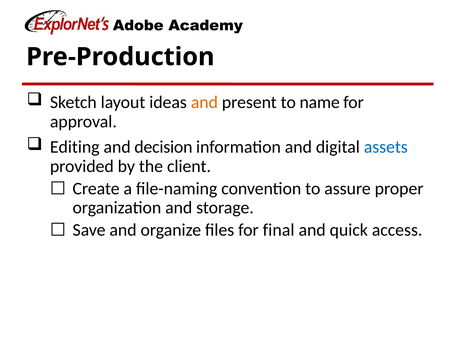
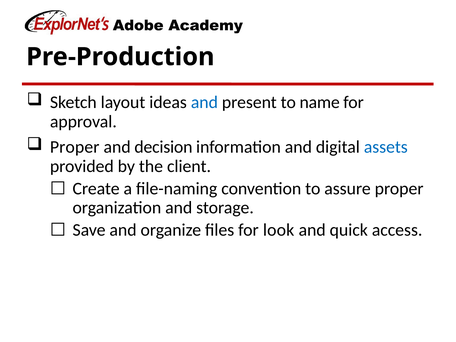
and colour: orange -> blue (204, 102)
Editing: Editing -> Proper (75, 147)
final: final -> look (279, 230)
